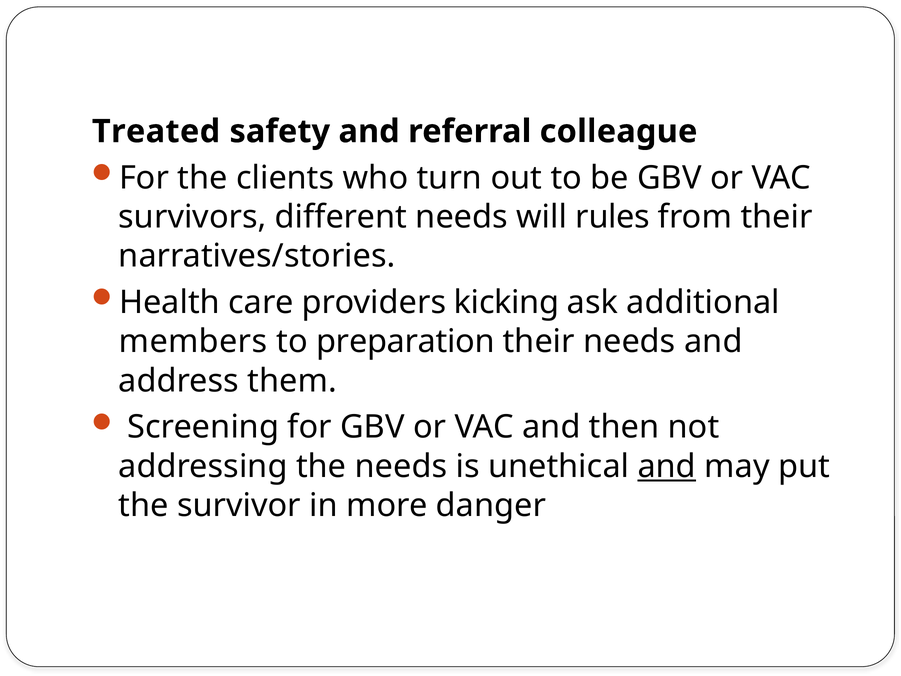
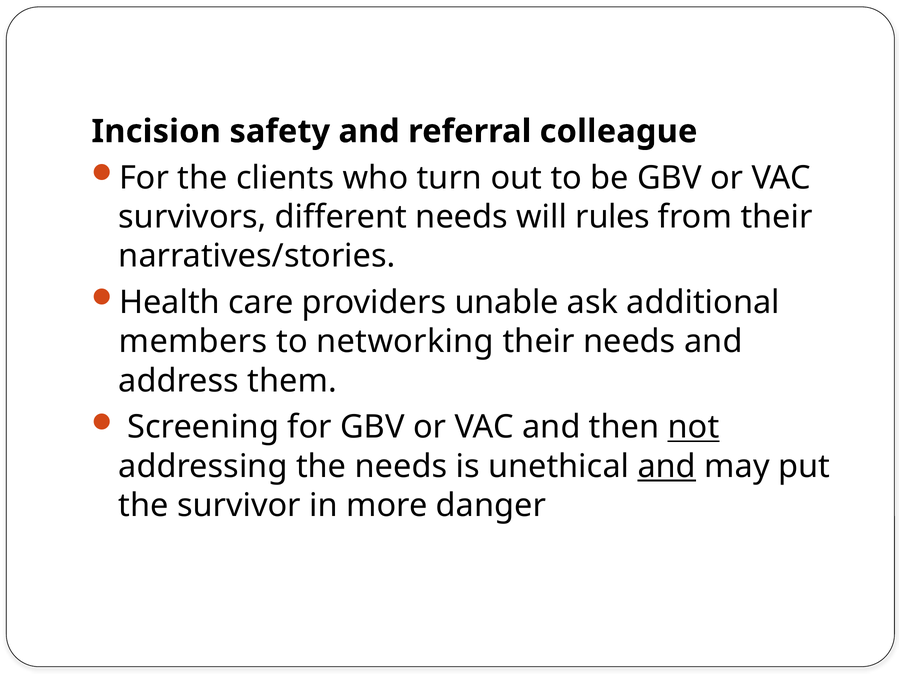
Treated: Treated -> Incision (156, 131)
kicking: kicking -> unable (507, 302)
preparation: preparation -> networking (405, 342)
not underline: none -> present (694, 427)
